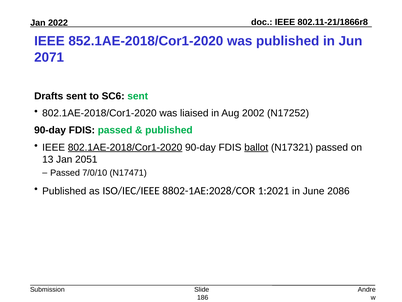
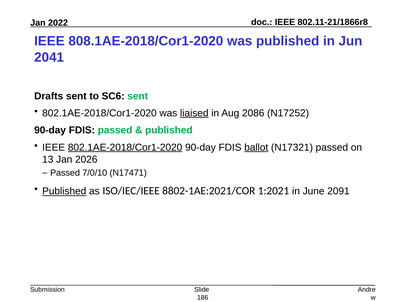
852.1AE-2018/Cor1-2020: 852.1AE-2018/Cor1-2020 -> 808.1AE-2018/Cor1-2020 (146, 41)
2071: 2071 -> 2041 (49, 57)
liaised underline: none -> present (194, 113)
2002: 2002 -> 2086 (253, 113)
2051: 2051 -> 2026 (86, 159)
Published underline: none -> present (64, 191)
8802-1AE:2028/COR: 8802-1AE:2028/COR -> 8802-1AE:2021/COR (209, 191)
2086: 2086 -> 2091 (338, 191)
